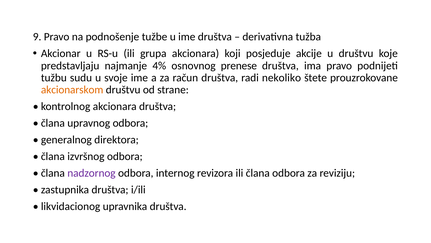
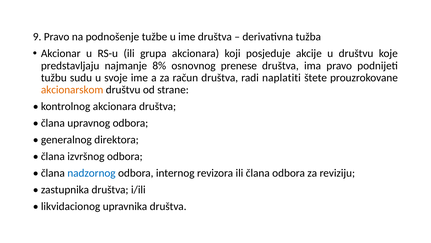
4%: 4% -> 8% (159, 65)
nekoliko: nekoliko -> naplatiti (281, 78)
nadzornog colour: purple -> blue (91, 173)
